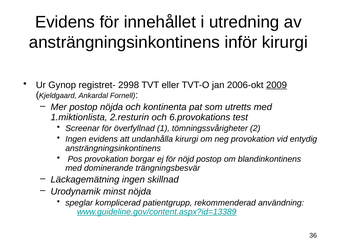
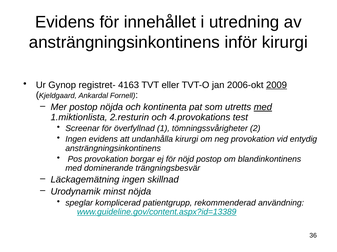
2998: 2998 -> 4163 (129, 85)
med underline: none -> present (263, 107)
6.provokations: 6.provokations -> 4.provokations (200, 118)
